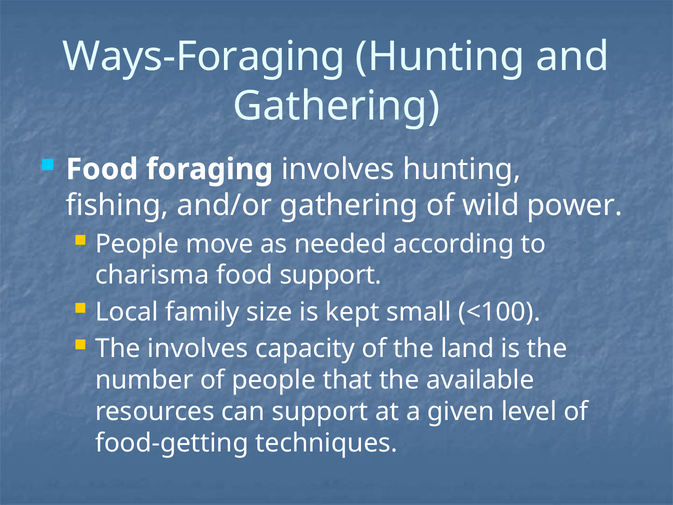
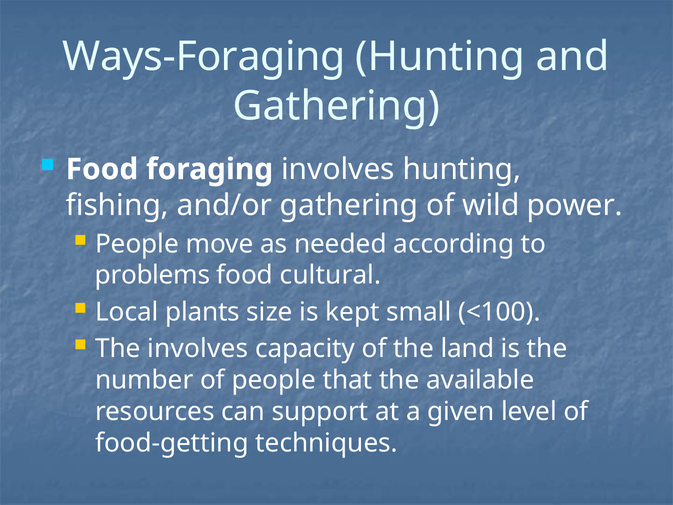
charisma: charisma -> problems (152, 275)
food support: support -> cultural (331, 275)
family: family -> plants (203, 312)
